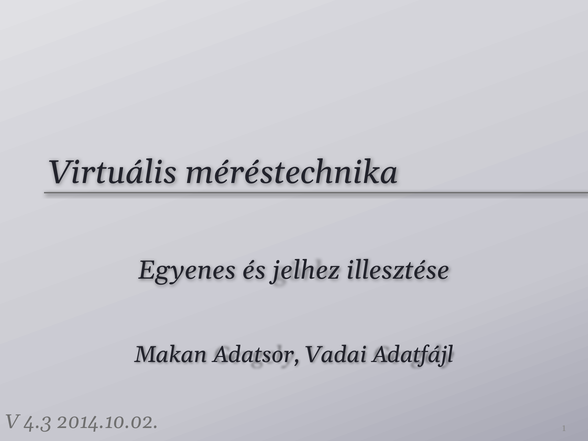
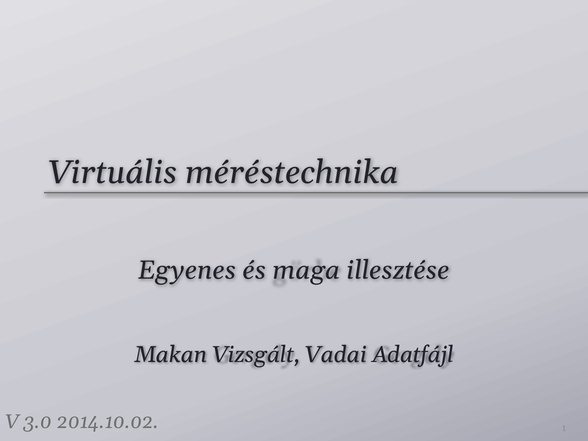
jelhez: jelhez -> maga (306, 270)
Adatsor: Adatsor -> Vizsgált (257, 355)
4.3: 4.3 -> 3.0 (38, 422)
